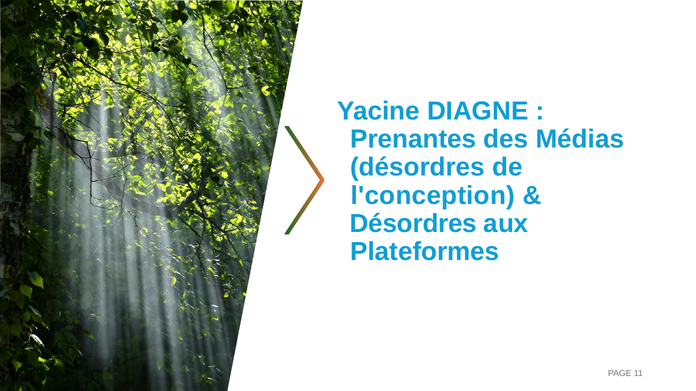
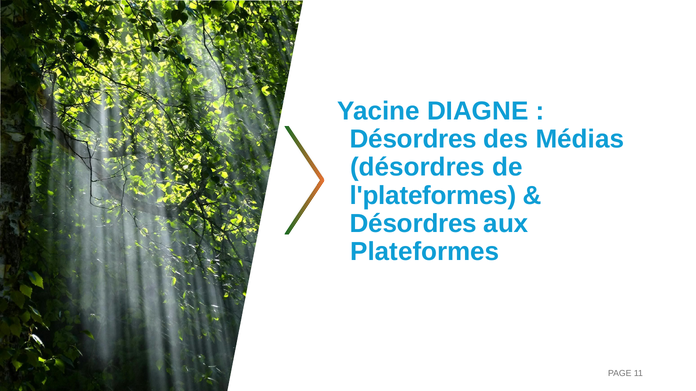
Prenantes: Prenantes -> Désordres (413, 139)
l'conception: l'conception -> l'plateformes (433, 196)
